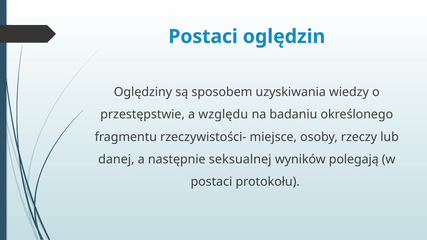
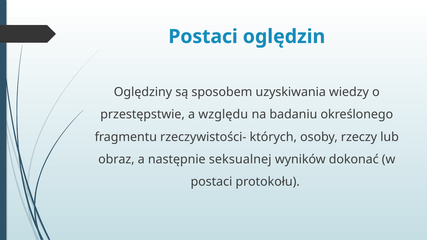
miejsce: miejsce -> których (273, 137)
danej: danej -> obraz (116, 159)
polegają: polegają -> dokonać (354, 159)
